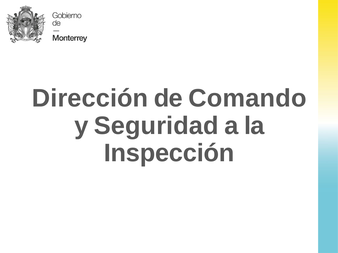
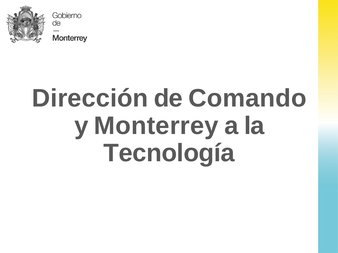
Seguridad: Seguridad -> Monterrey (156, 126)
Inspección: Inspección -> Tecnología (169, 153)
